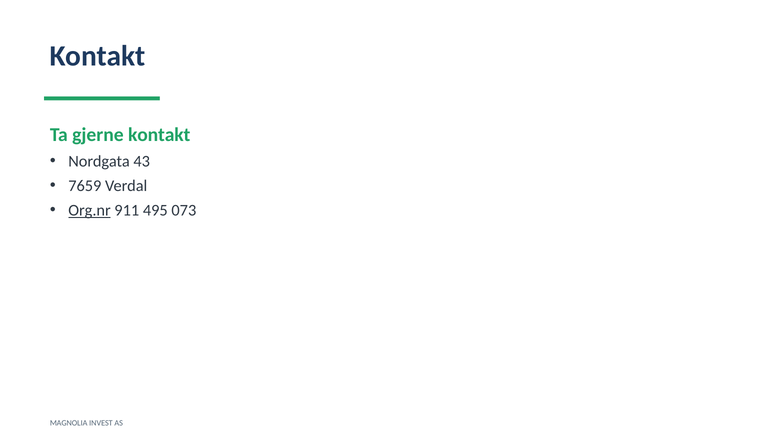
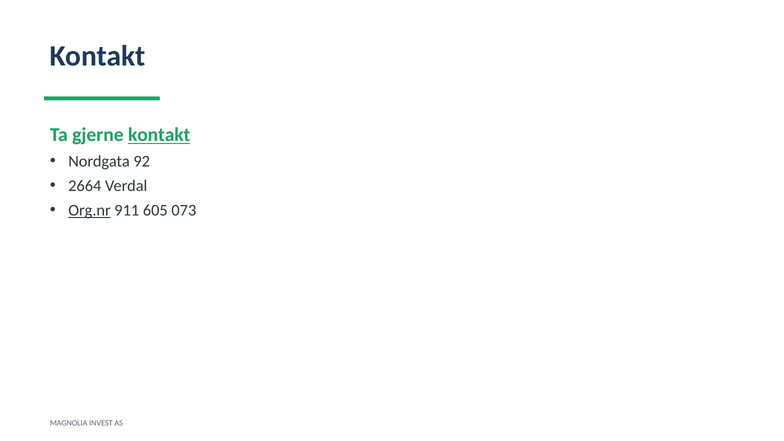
kontakt underline: none -> present (159, 135)
43: 43 -> 92 (142, 161)
7659: 7659 -> 2664 (85, 186)
495: 495 -> 605 (155, 210)
